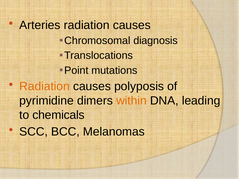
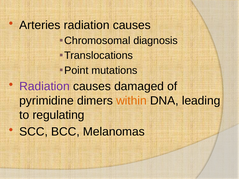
Radiation colour: orange -> purple (45, 86)
polyposis: polyposis -> damaged (139, 86)
chemicals: chemicals -> regulating (58, 115)
